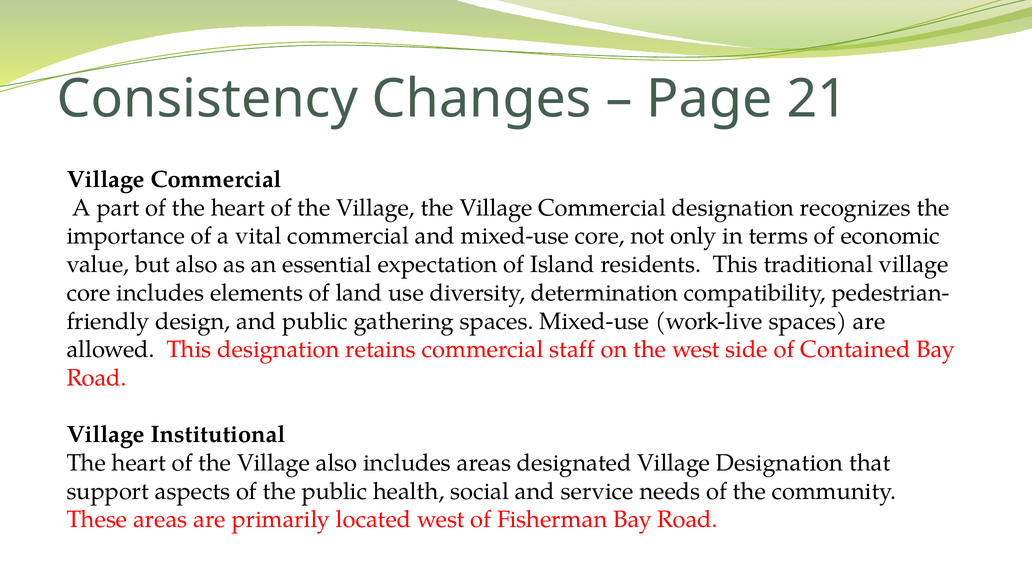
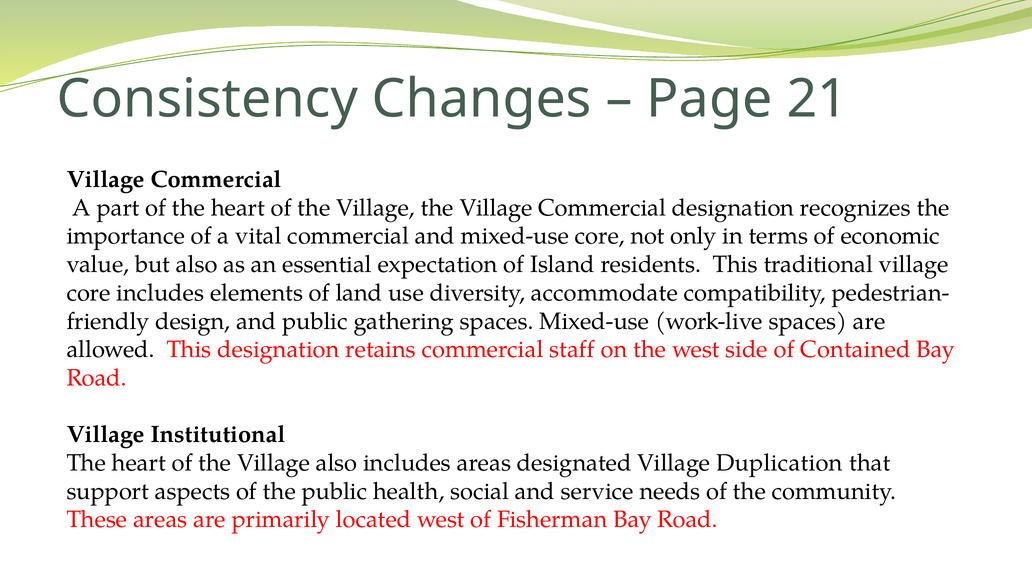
determination: determination -> accommodate (604, 293)
Village Designation: Designation -> Duplication (780, 463)
